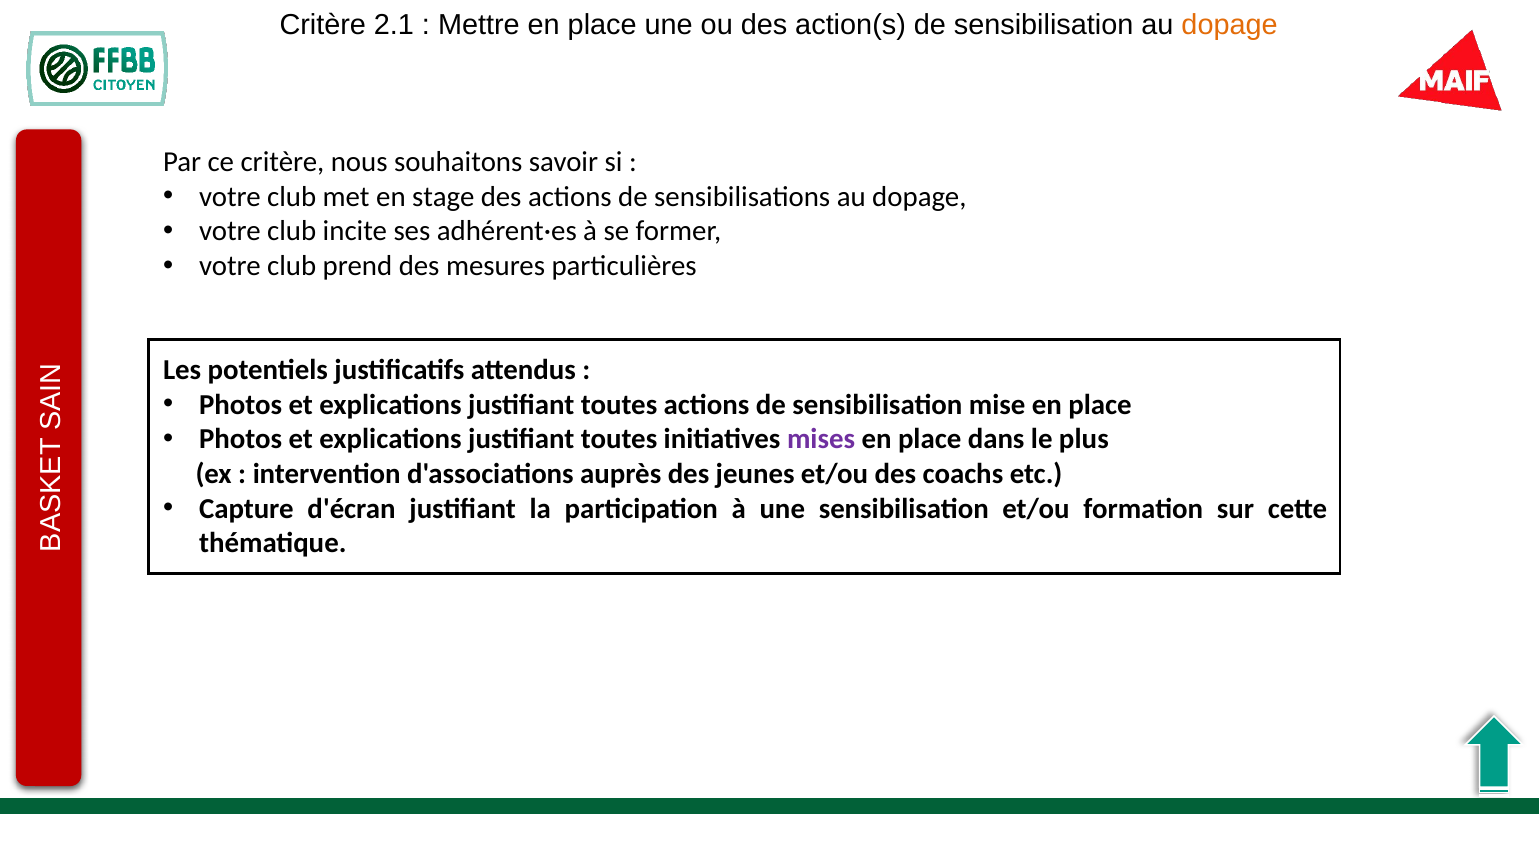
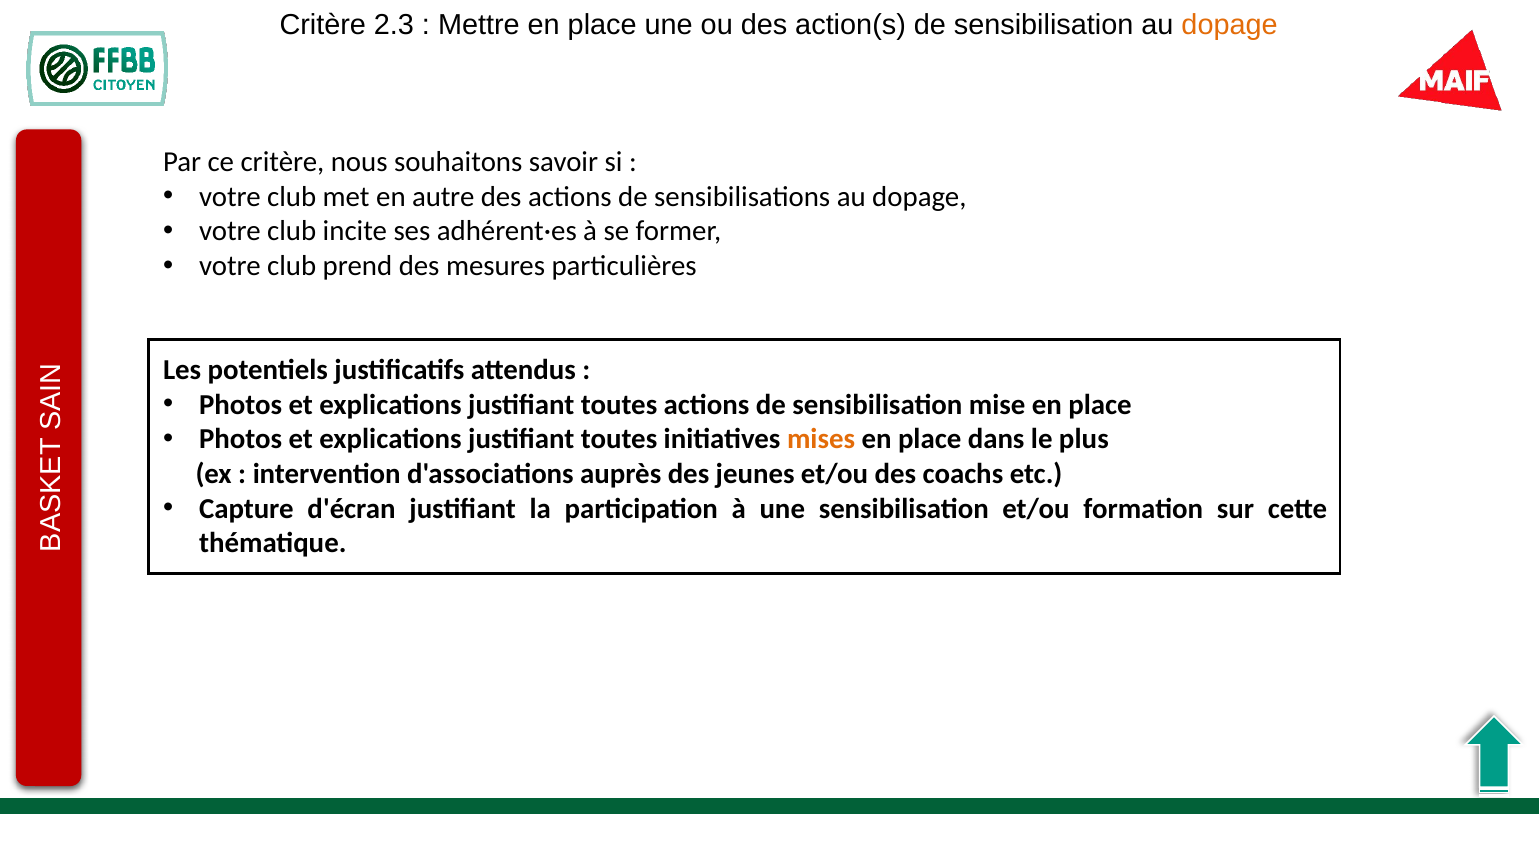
2.1: 2.1 -> 2.3 (394, 25)
stage: stage -> autre (443, 197)
mises colour: purple -> orange (821, 439)
